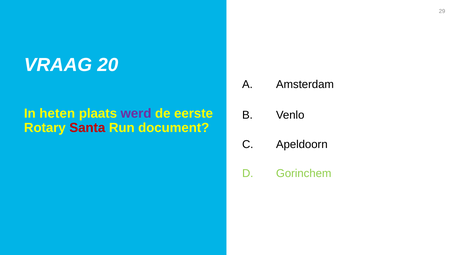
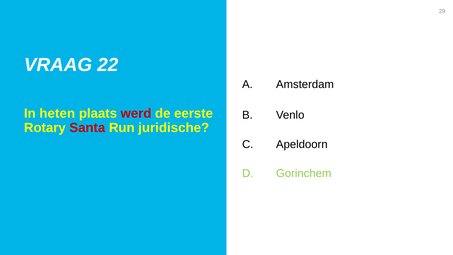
20: 20 -> 22 (108, 65)
werd colour: purple -> red (136, 113)
document: document -> juridische (174, 128)
